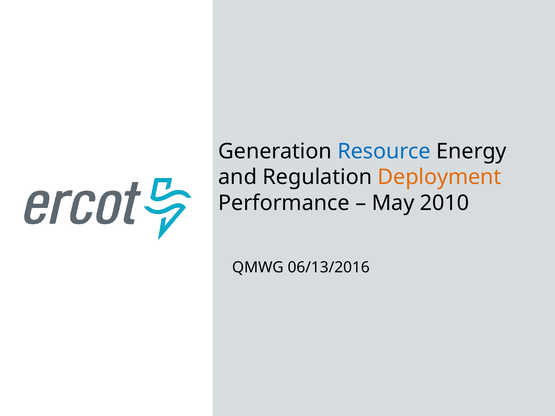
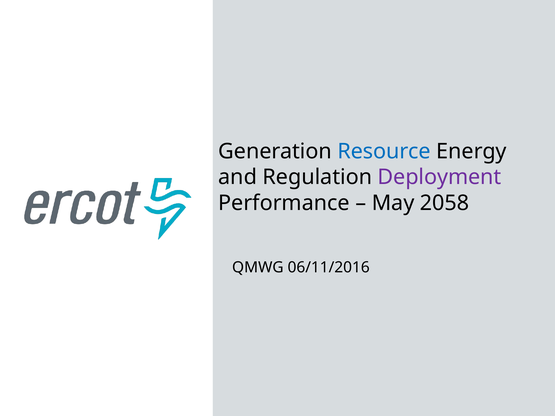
Deployment colour: orange -> purple (440, 177)
2010: 2010 -> 2058 (445, 203)
06/13/2016: 06/13/2016 -> 06/11/2016 (329, 267)
